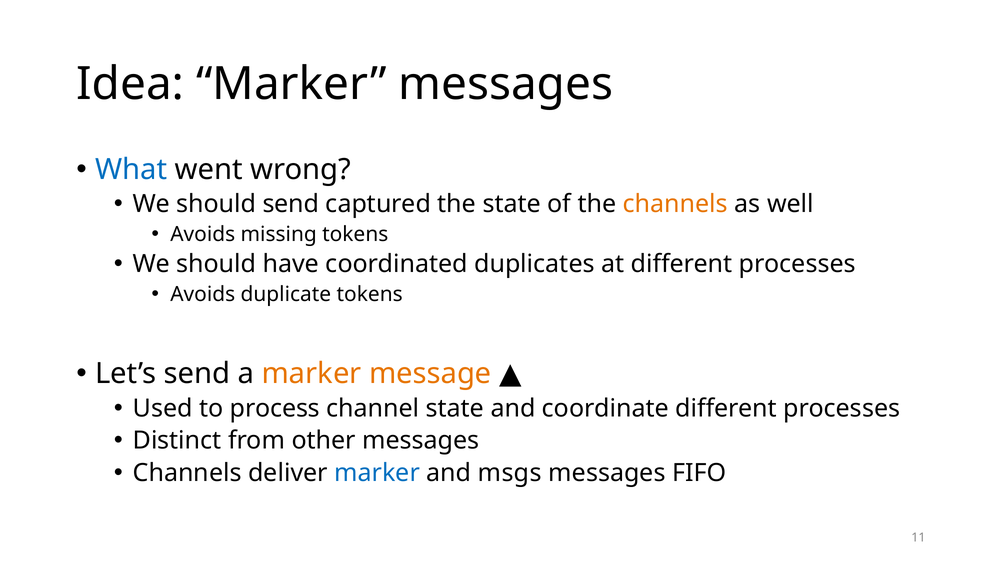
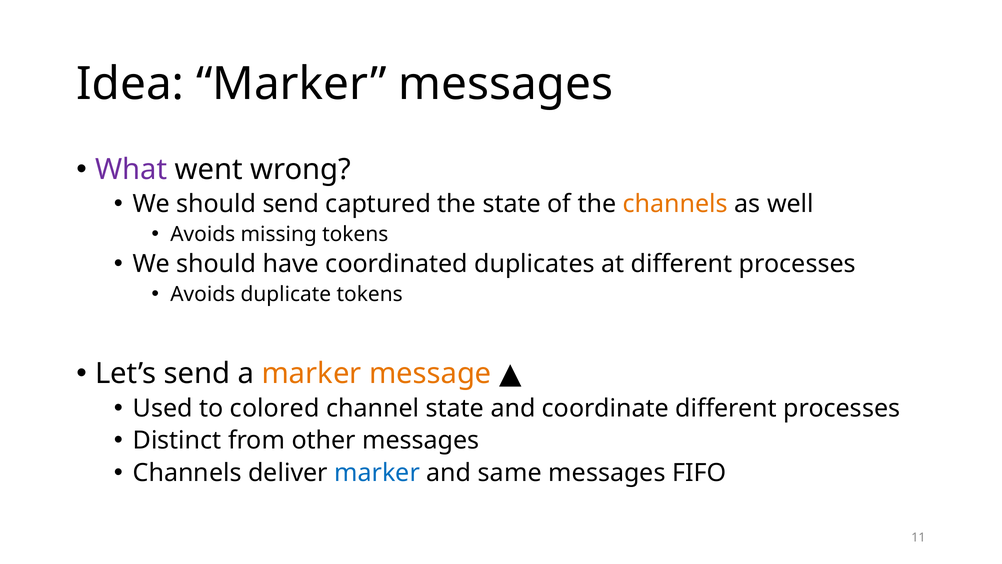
What colour: blue -> purple (131, 169)
process: process -> colored (275, 408)
msgs: msgs -> same (510, 472)
